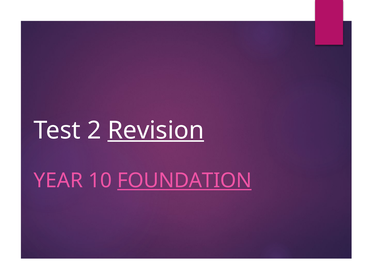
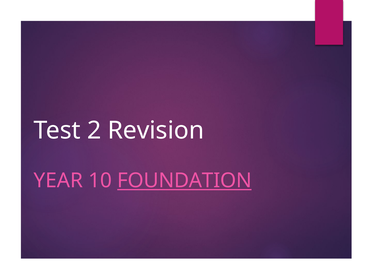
Revision underline: present -> none (156, 130)
